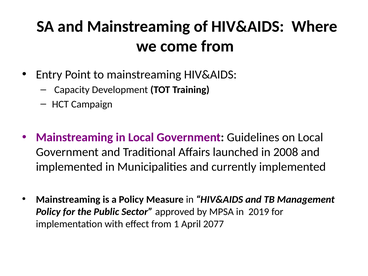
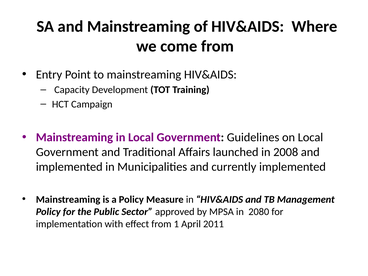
2019: 2019 -> 2080 (259, 212)
2077: 2077 -> 2011 (214, 224)
